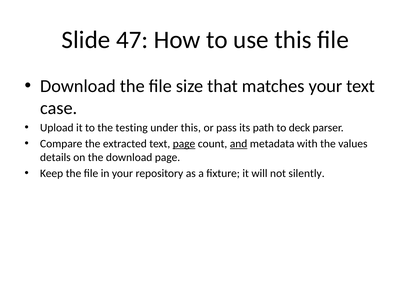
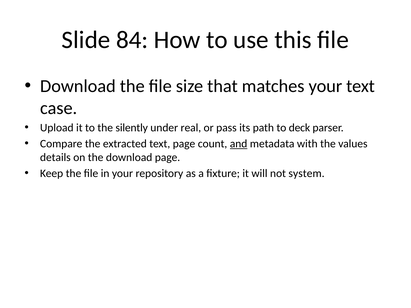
47: 47 -> 84 (132, 40)
testing: testing -> silently (132, 128)
under this: this -> real (191, 128)
page underline: present -> none (184, 144)
silently: silently -> system (307, 173)
